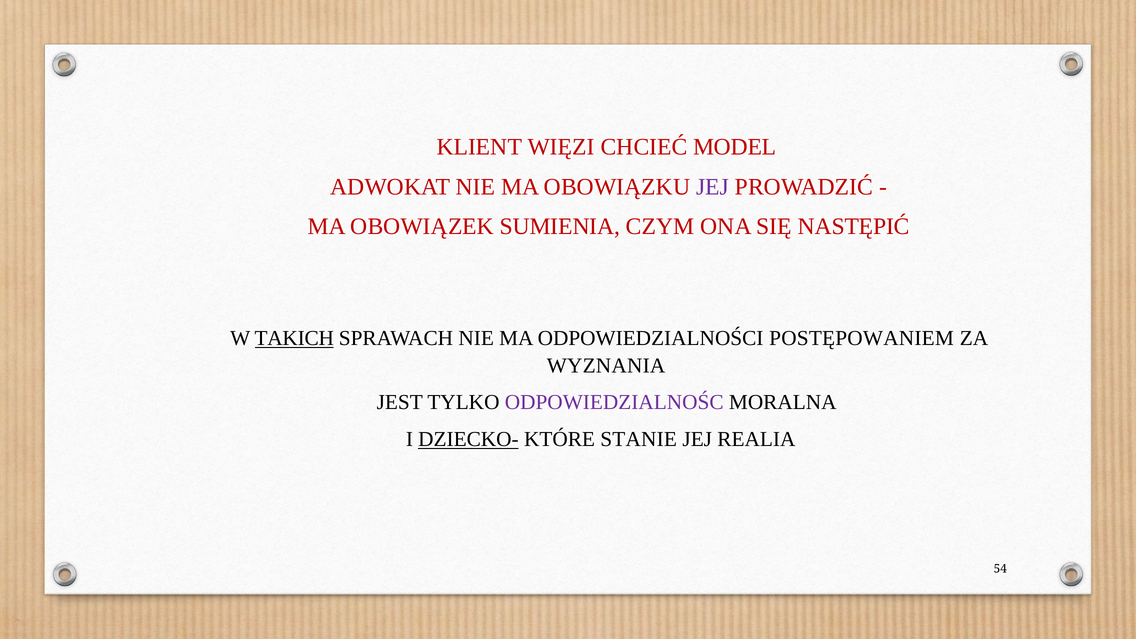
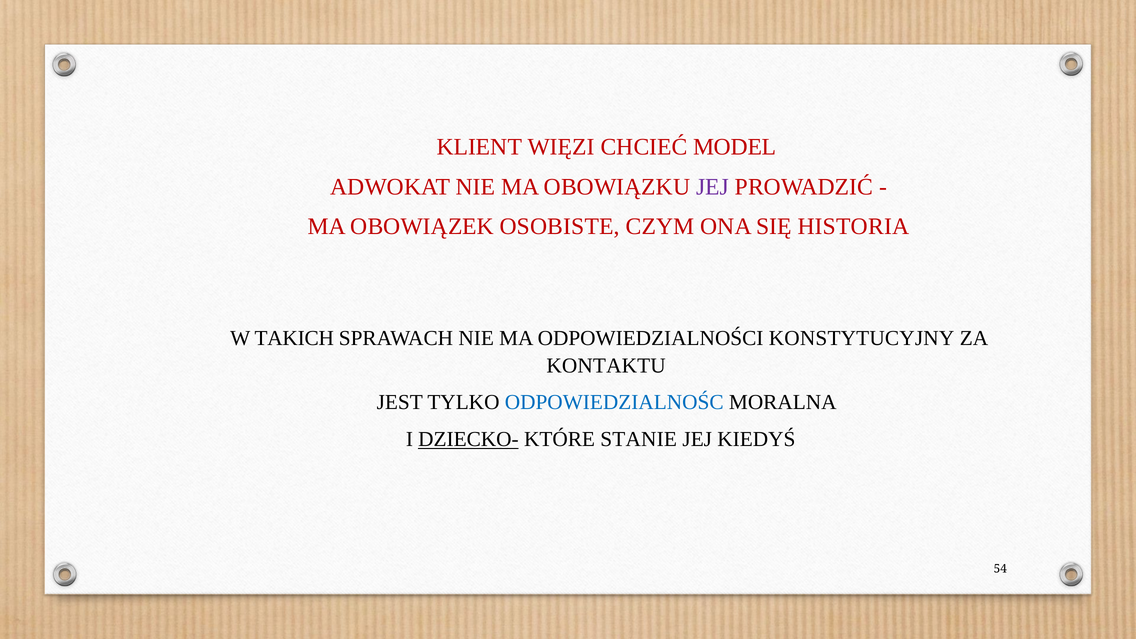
SUMIENIA: SUMIENIA -> OSOBISTE (560, 227)
NASTĘPIĆ: NASTĘPIĆ -> HISTORIA (853, 227)
TAKICH underline: present -> none (294, 338)
POSTĘPOWANIEM: POSTĘPOWANIEM -> KONSTYTUCYJNY (862, 338)
WYZNANIA: WYZNANIA -> KONTAKTU (606, 366)
ODPOWIEDZIALNOŚC colour: purple -> blue (614, 402)
REALIA: REALIA -> KIEDYŚ (756, 439)
